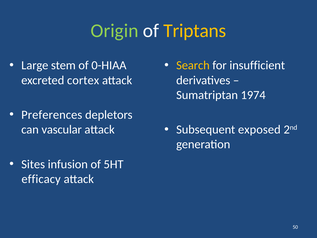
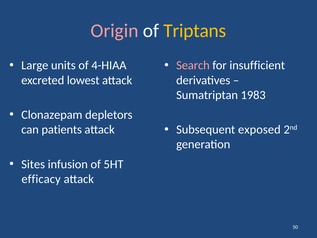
Origin colour: light green -> pink (115, 31)
stem: stem -> units (63, 65)
0-HIAA: 0-HIAA -> 4-HIAA (109, 65)
Search colour: yellow -> pink (193, 65)
cortex: cortex -> lowest (83, 80)
1974: 1974 -> 1983 (253, 95)
Preferences: Preferences -> Clonazepam (52, 115)
vascular: vascular -> patients (62, 129)
